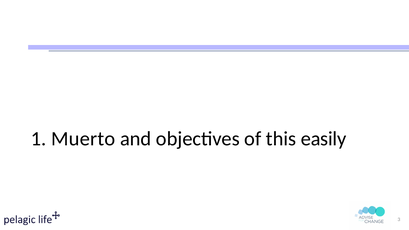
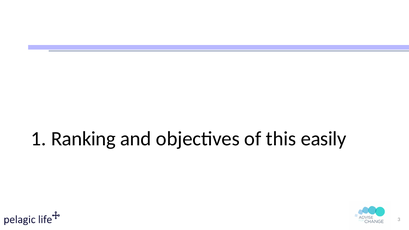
Muerto: Muerto -> Ranking (83, 139)
